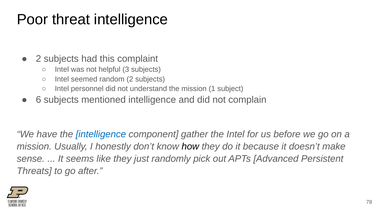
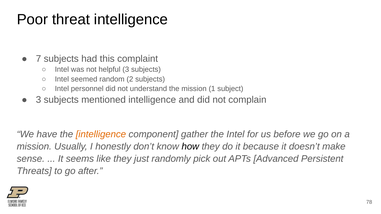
2: 2 -> 7 (38, 59)
6: 6 -> 3 (38, 100)
intelligence colour: blue -> orange (101, 134)
